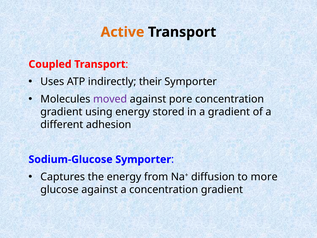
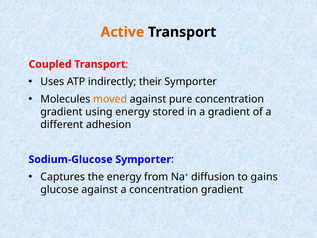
moved colour: purple -> orange (110, 99)
pore: pore -> pure (181, 99)
more: more -> gains (264, 177)
